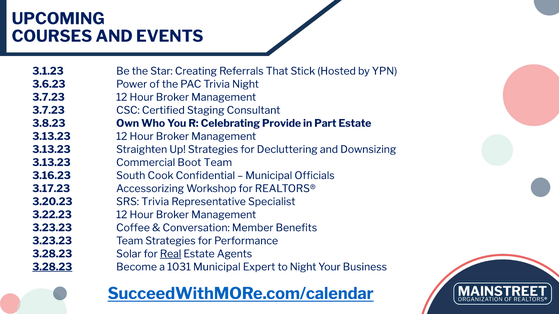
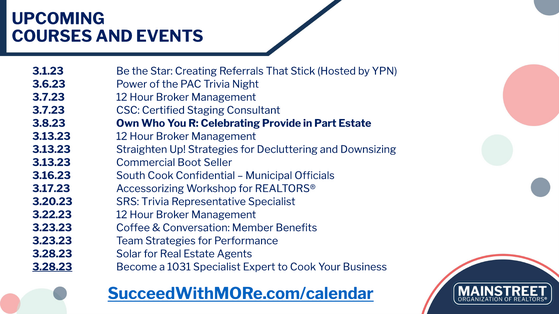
Boot Team: Team -> Seller (218, 163)
Real underline: present -> none (171, 254)
1031 Municipal: Municipal -> Specialist (217, 267)
to Night: Night -> Cook (303, 267)
